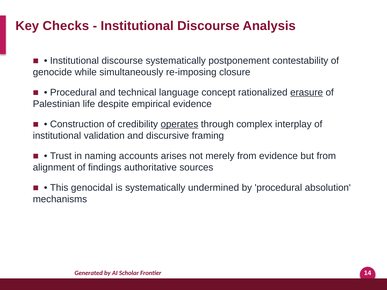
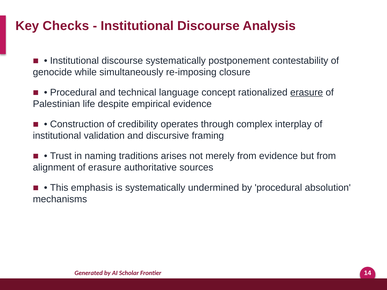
operates underline: present -> none (179, 124)
accounts: accounts -> traditions (139, 156)
of findings: findings -> erasure (105, 168)
genocidal: genocidal -> emphasis (92, 188)
